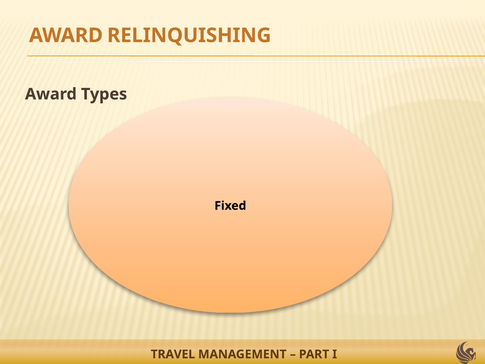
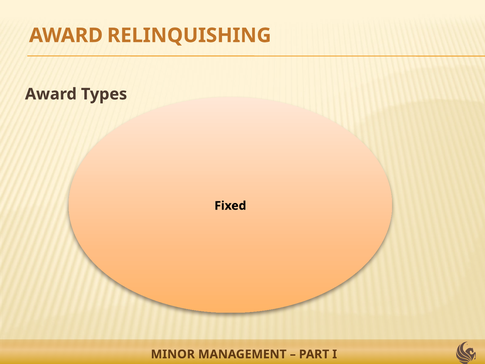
TRAVEL: TRAVEL -> MINOR (173, 354)
